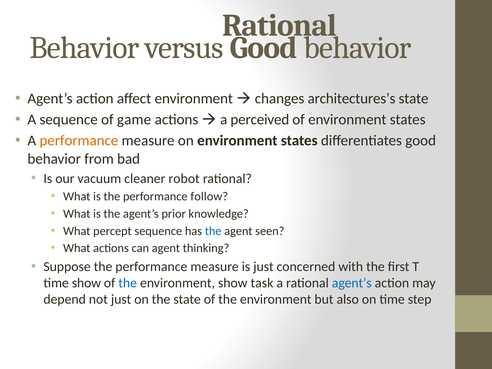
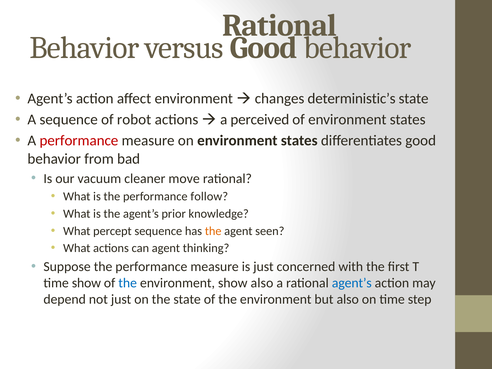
architectures’s: architectures’s -> deterministic’s (352, 99)
game: game -> robot (134, 120)
performance colour: orange -> red (79, 141)
robot: robot -> move (184, 179)
the colour: blue -> orange (213, 231)
show task: task -> also (262, 283)
